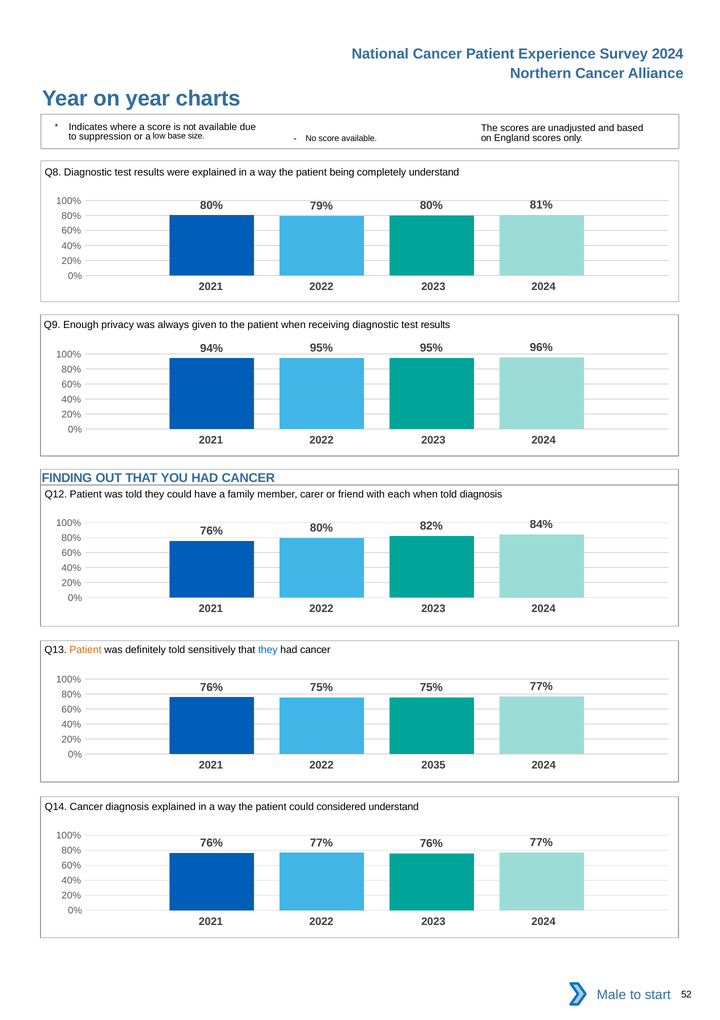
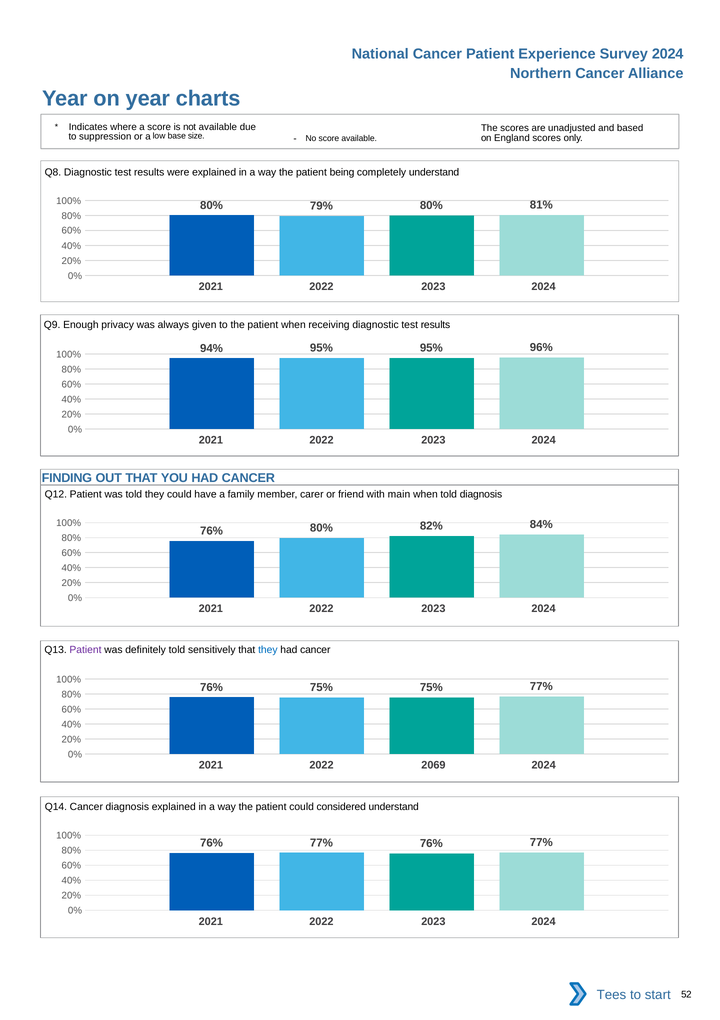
each: each -> main (399, 494)
Patient colour: orange -> purple (85, 649)
2035: 2035 -> 2069 (433, 764)
Male: Male -> Tees (611, 994)
